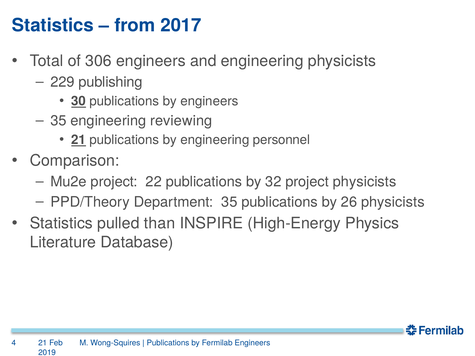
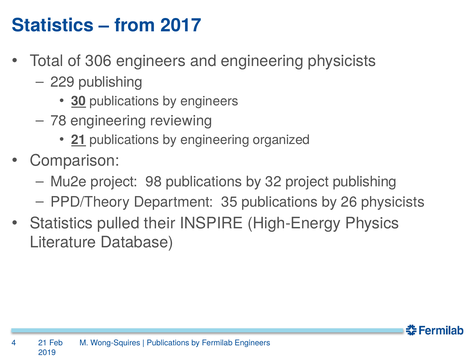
35: 35 -> 78 (59, 121)
personnel: personnel -> organized (281, 140)
22: 22 -> 98 (154, 182)
project physicists: physicists -> publishing (365, 182)
than: than -> their (160, 224)
